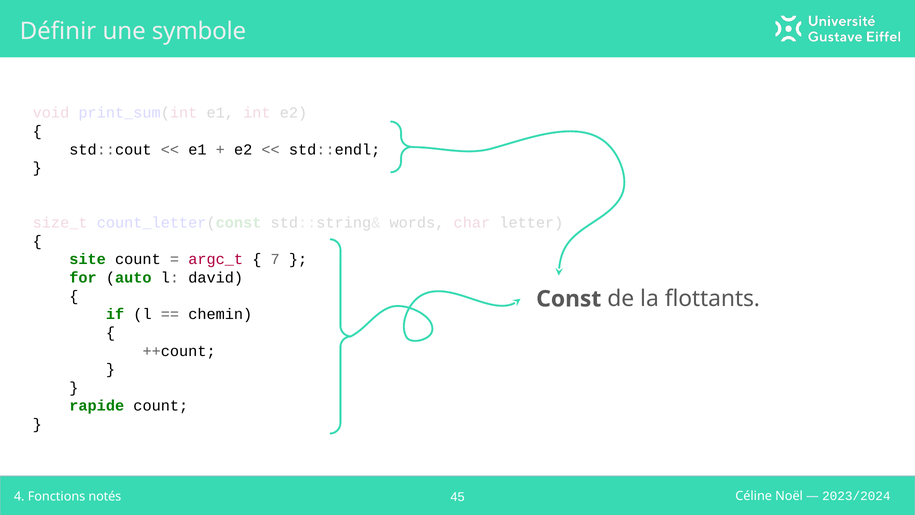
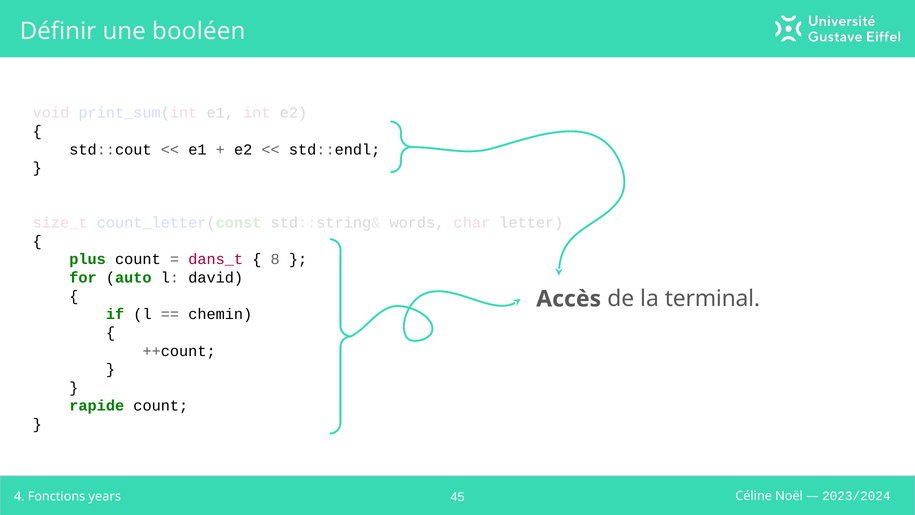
symbole: symbole -> booléen (199, 31)
site: site -> plus (88, 259)
argc_t: argc_t -> dans_t (216, 259)
7: 7 -> 8 (275, 259)
Const: Const -> Accès (569, 299)
flottants: flottants -> terminal (712, 299)
notés: notés -> years (105, 496)
